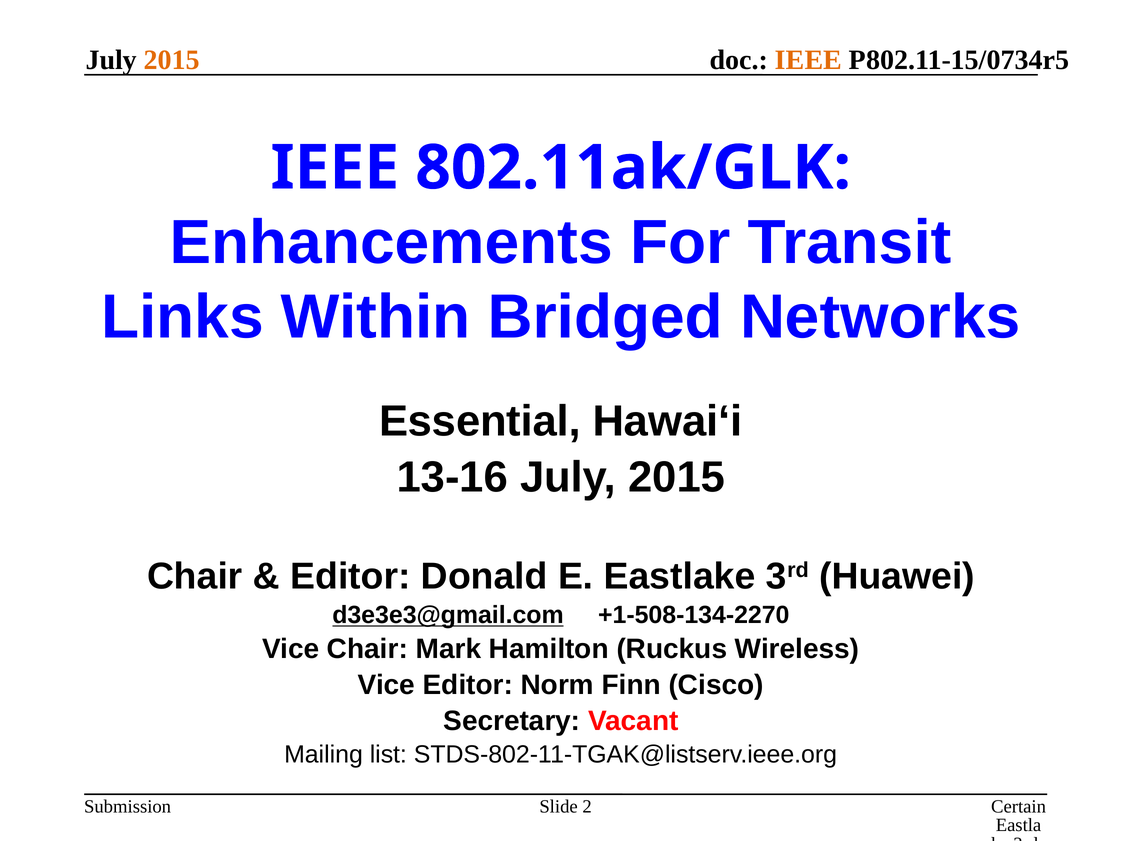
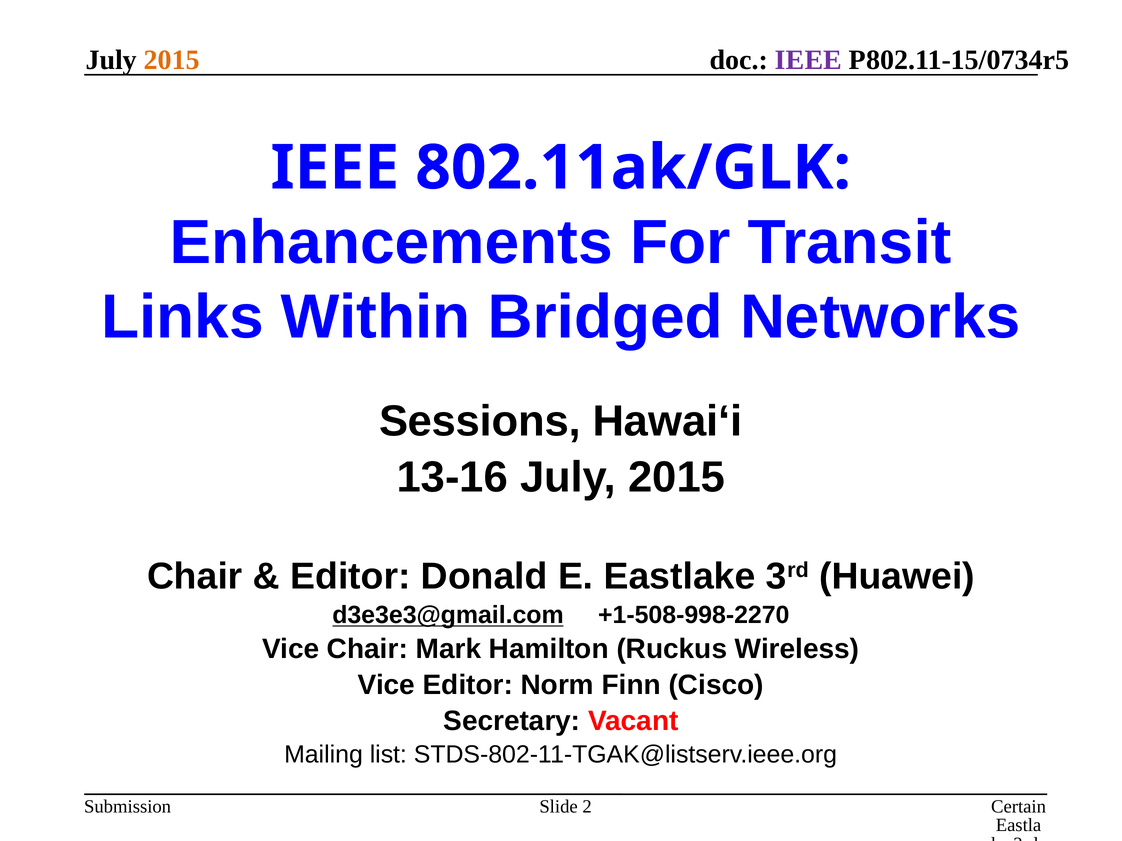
IEEE colour: orange -> purple (808, 60)
Essential: Essential -> Sessions (480, 422)
+1-508-134-2270: +1-508-134-2270 -> +1-508-998-2270 (694, 615)
